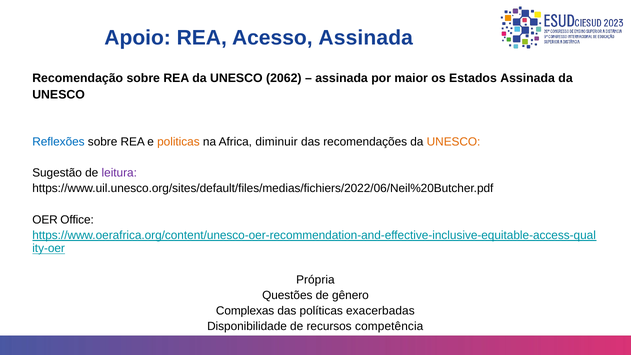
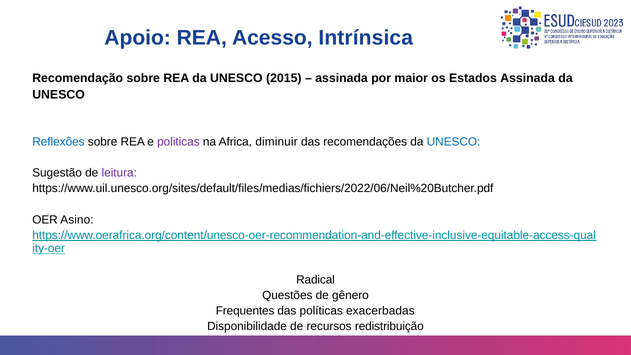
Acesso Assinada: Assinada -> Intrínsica (366, 38)
2062: 2062 -> 2015 (284, 78)
politicas colour: orange -> purple (178, 142)
UNESCO colour: orange -> blue (454, 142)
Office: Office -> Asino (77, 220)
Própria: Própria -> Radical (316, 280)
Complexas: Complexas -> Frequentes (245, 311)
competência: competência -> redistribuição (389, 327)
